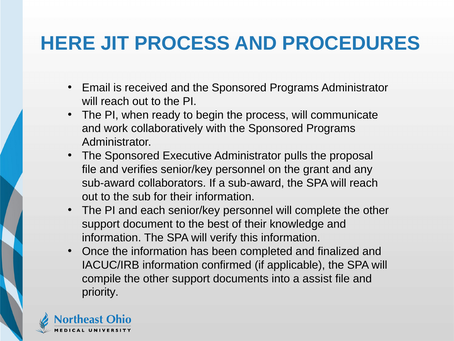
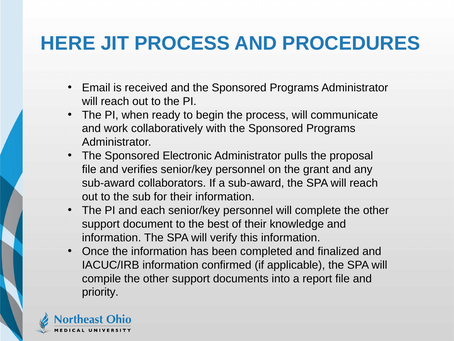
Executive: Executive -> Electronic (187, 156)
assist: assist -> report (317, 278)
